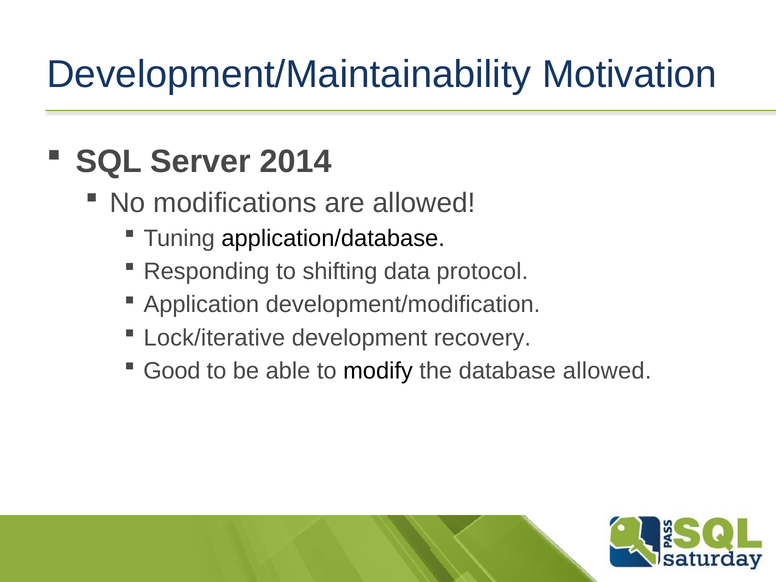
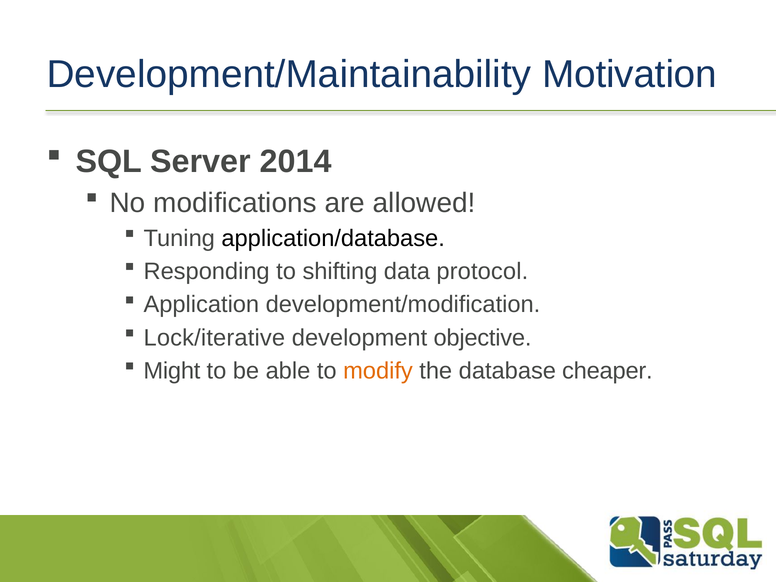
recovery: recovery -> objective (482, 338)
Good: Good -> Might (172, 371)
modify colour: black -> orange (378, 371)
database allowed: allowed -> cheaper (607, 371)
